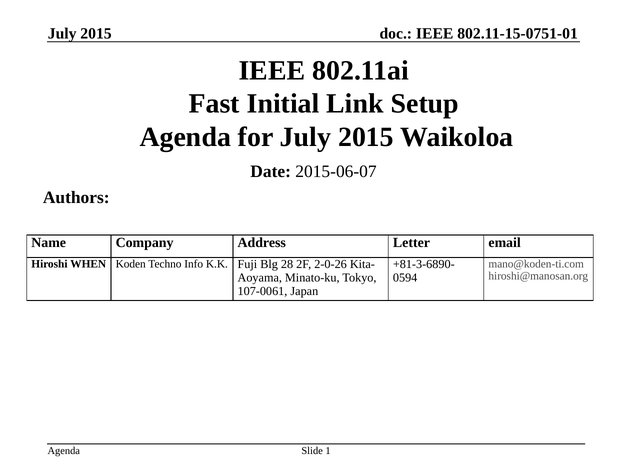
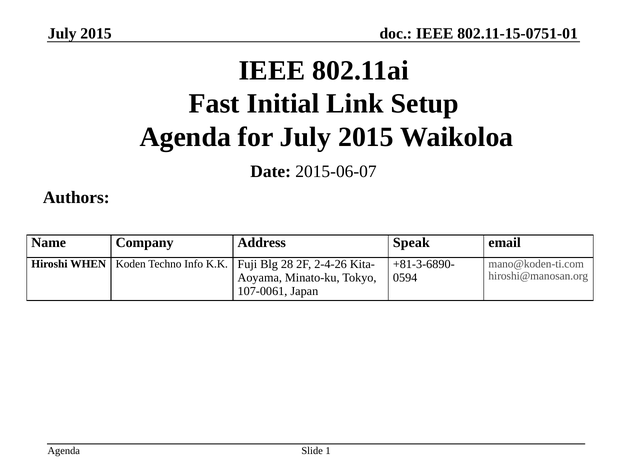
Letter: Letter -> Speak (411, 243)
2-0-26: 2-0-26 -> 2-4-26 (331, 264)
